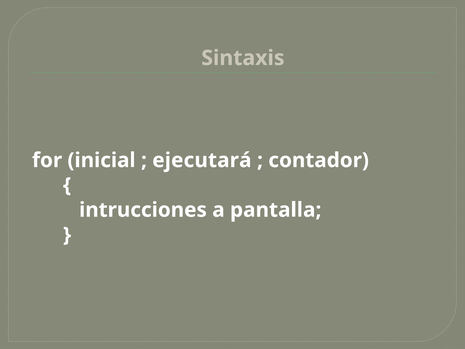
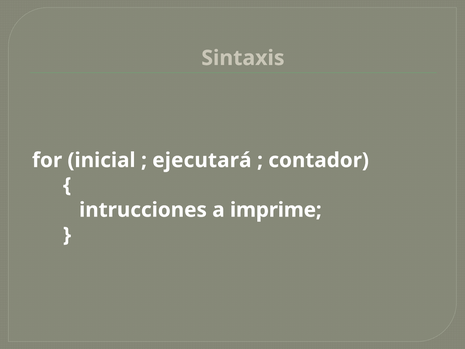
pantalla: pantalla -> imprime (276, 210)
